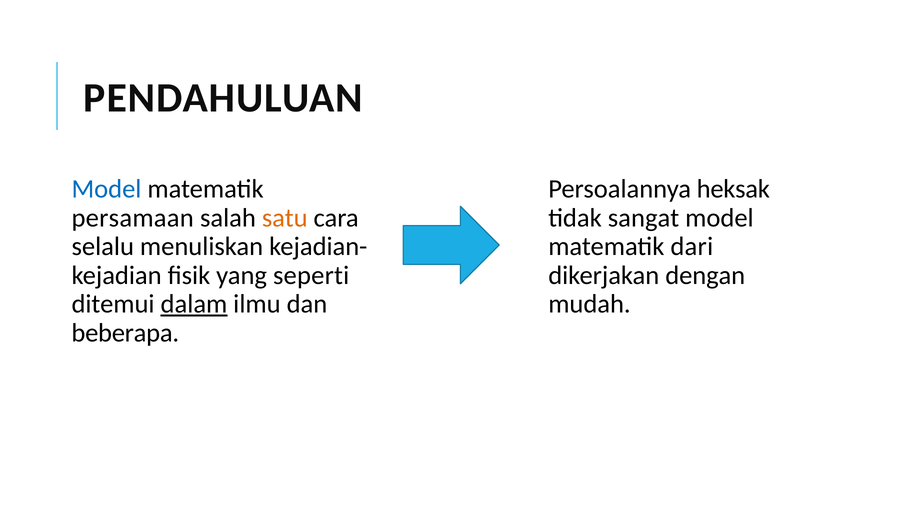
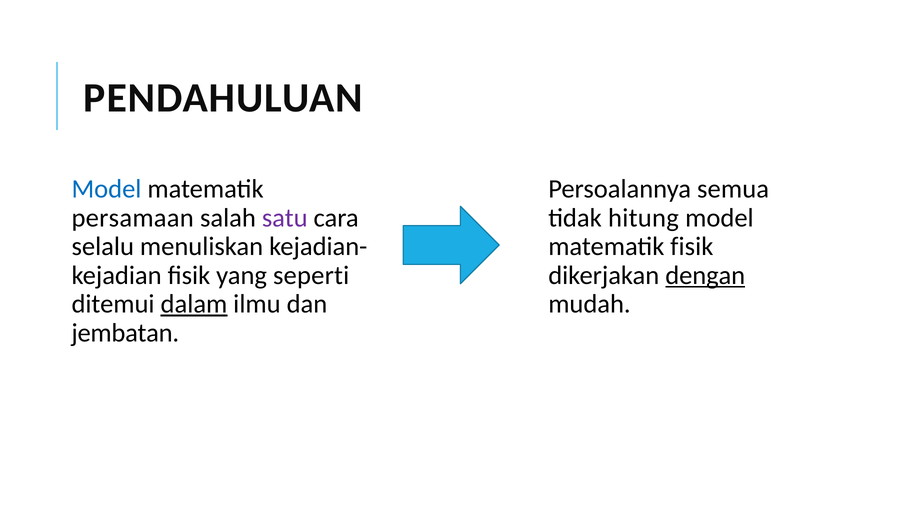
heksak: heksak -> semua (733, 189)
satu colour: orange -> purple (285, 218)
sangat: sangat -> hitung (643, 218)
matematik dari: dari -> fisik (692, 247)
dengan underline: none -> present (705, 275)
beberapa: beberapa -> jembatan (125, 333)
